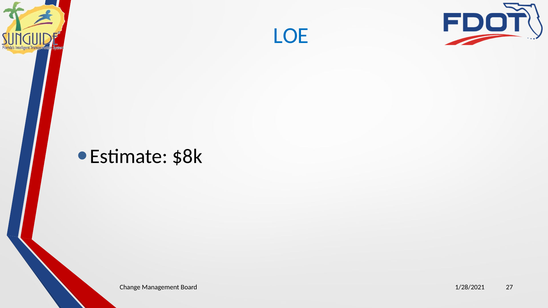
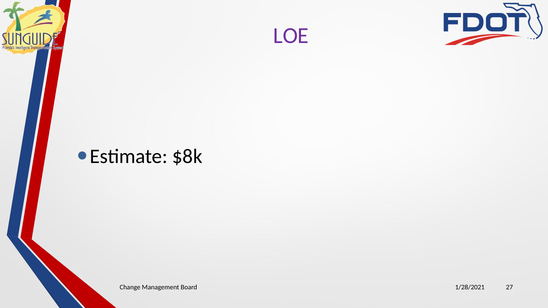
LOE colour: blue -> purple (291, 36)
